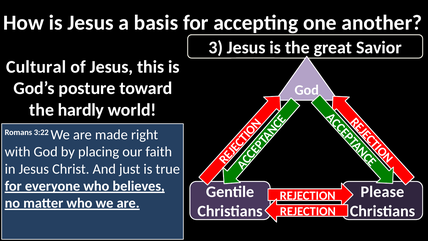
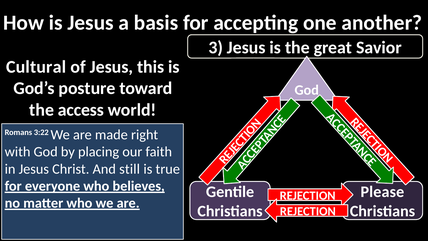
hardly: hardly -> access (81, 110)
just: just -> still (130, 169)
